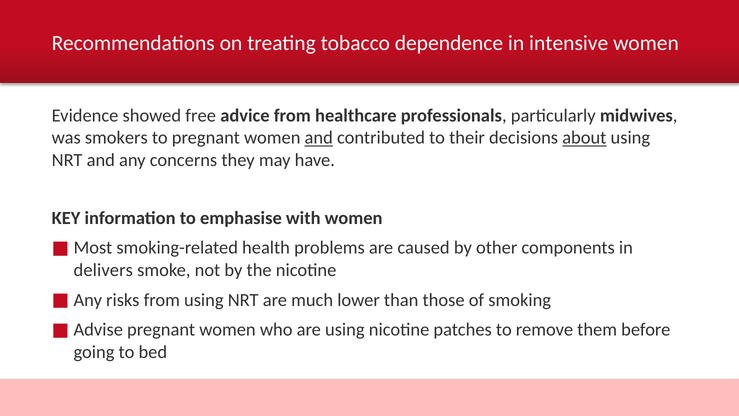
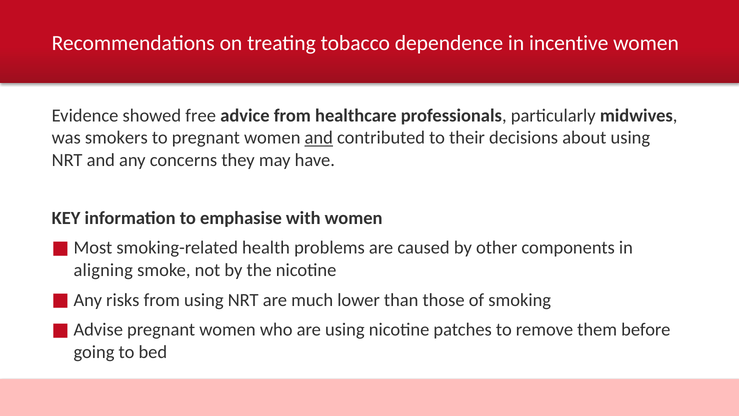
intensive: intensive -> incentive (569, 43)
about underline: present -> none (584, 138)
delivers: delivers -> aligning (103, 270)
